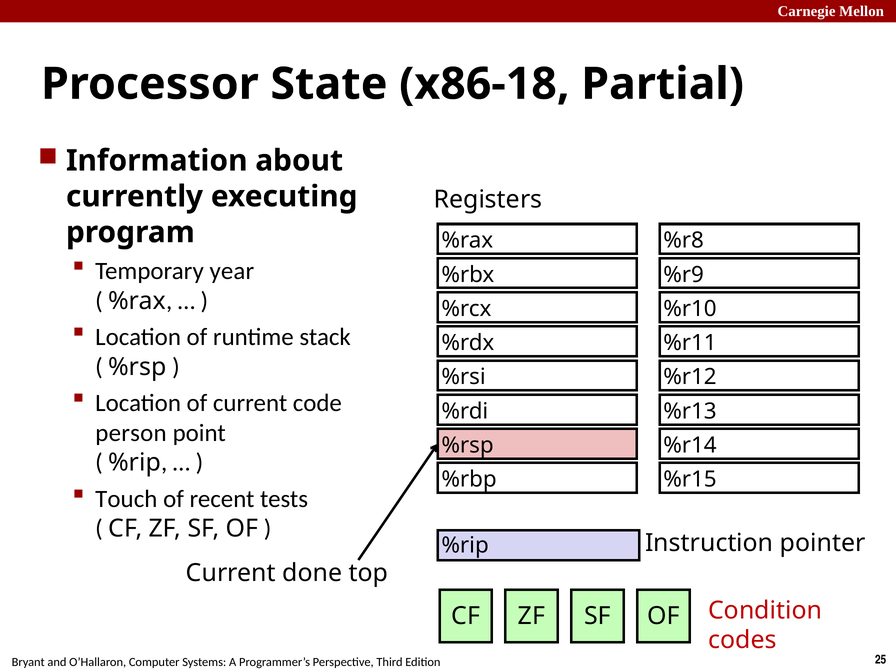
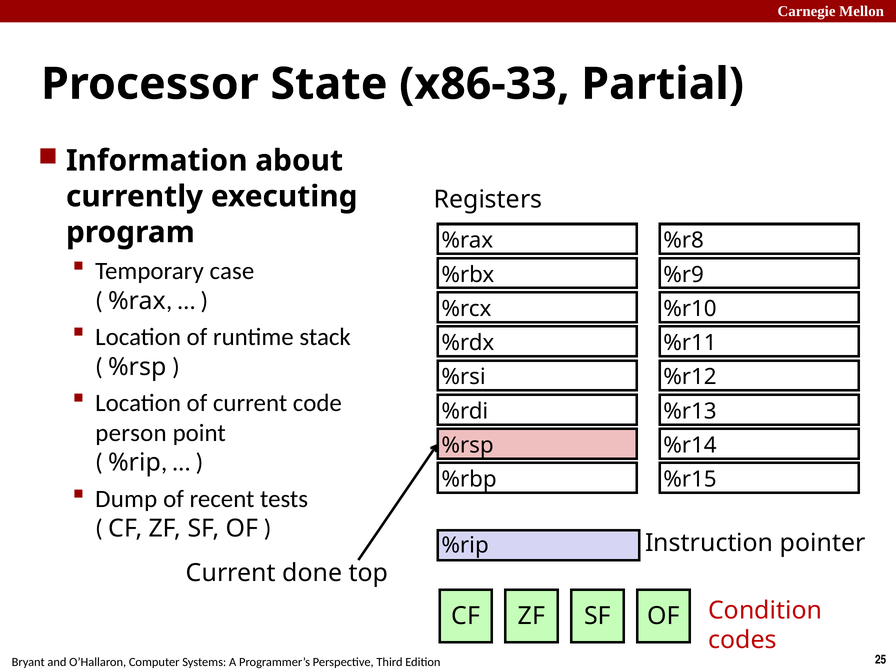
x86-18: x86-18 -> x86-33 (484, 84)
year: year -> case (232, 271)
Touch: Touch -> Dump (126, 499)
